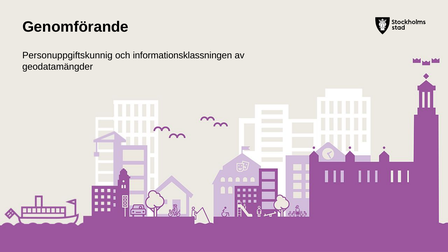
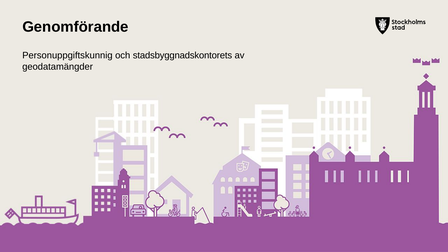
informationsklassningen: informationsklassningen -> stadsbyggnadskontorets (182, 56)
